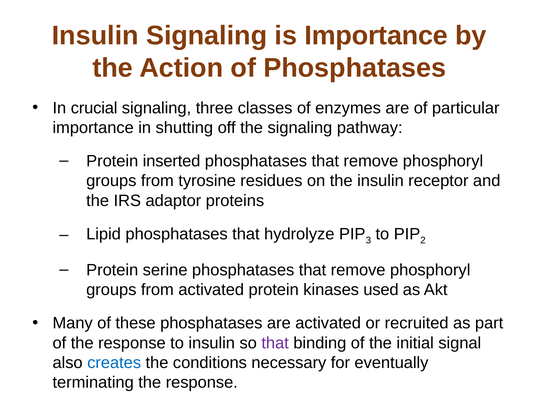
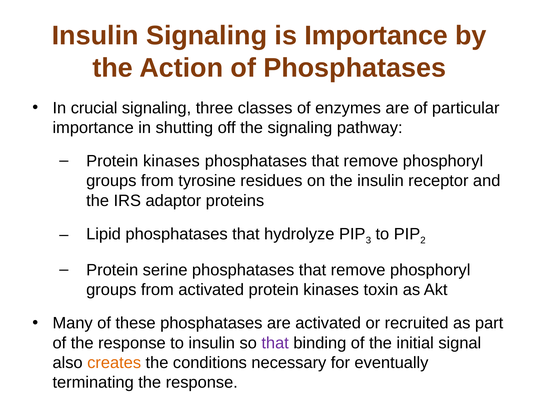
inserted: inserted -> kinases (171, 161)
used: used -> toxin (381, 290)
creates colour: blue -> orange (114, 363)
